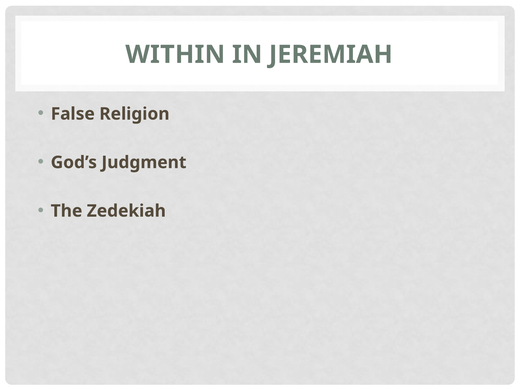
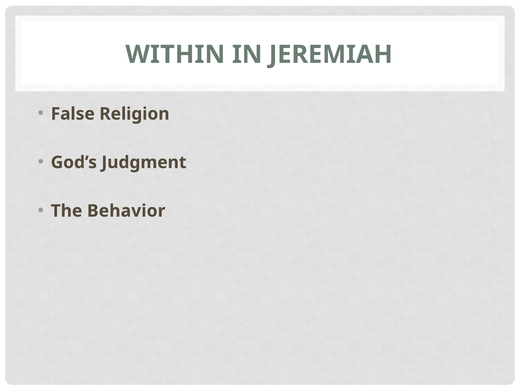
Zedekiah: Zedekiah -> Behavior (126, 211)
